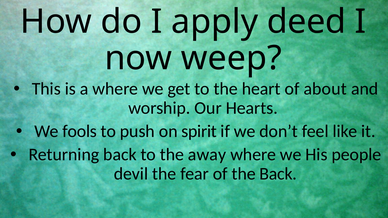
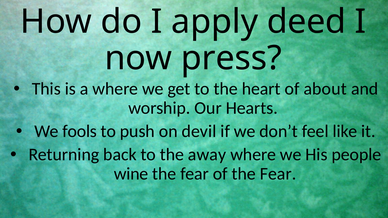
weep: weep -> press (231, 58)
spirit: spirit -> devil (199, 131)
devil: devil -> wine (131, 174)
of the Back: Back -> Fear (278, 174)
